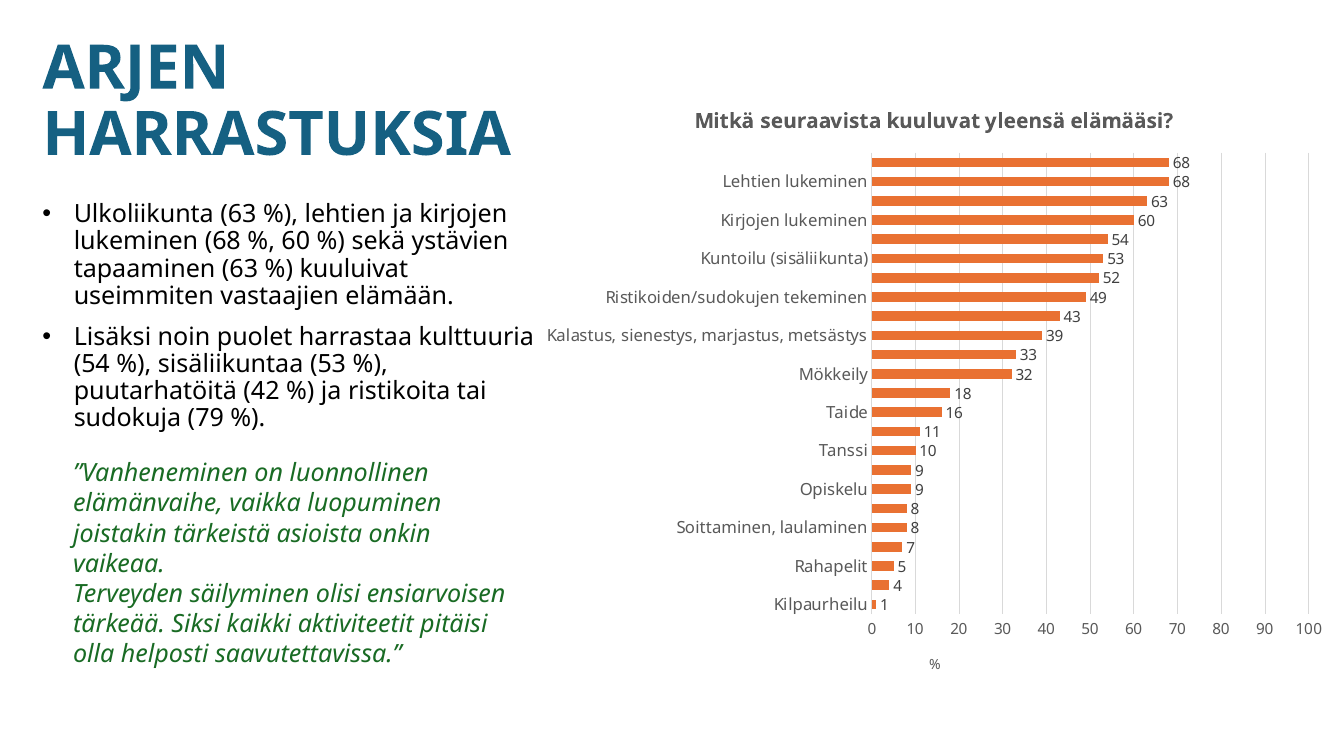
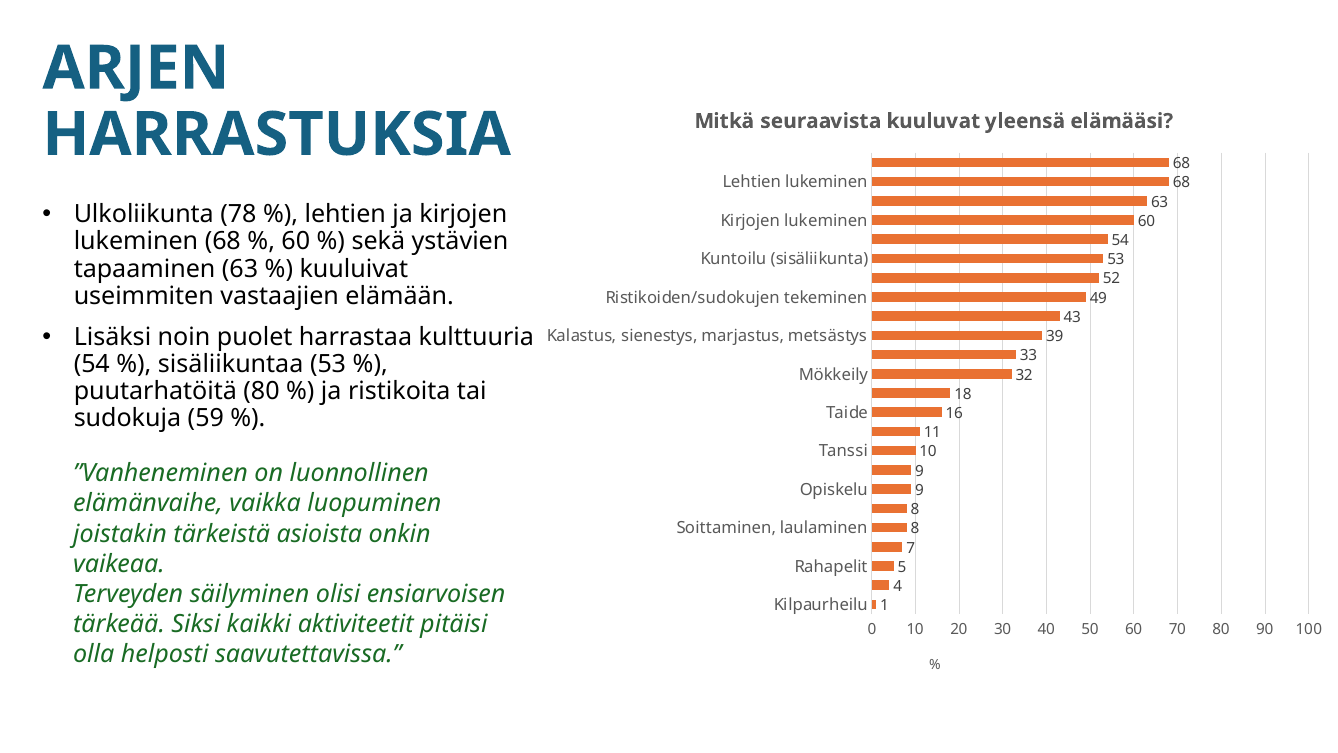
Ulkoliikunta 63: 63 -> 78 (239, 214)
puutarhatöitä 42: 42 -> 80 (262, 391)
79: 79 -> 59 (206, 418)
